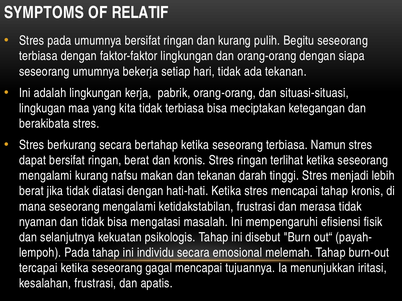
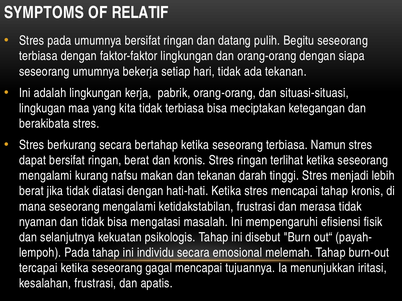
dan kurang: kurang -> datang (234, 41)
